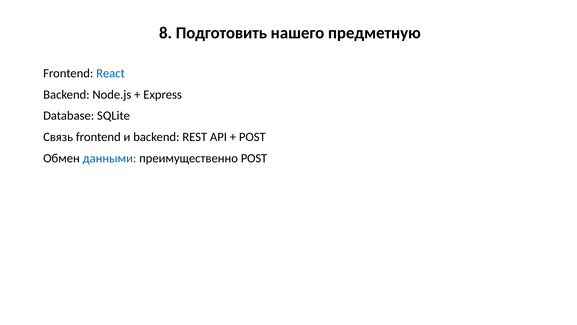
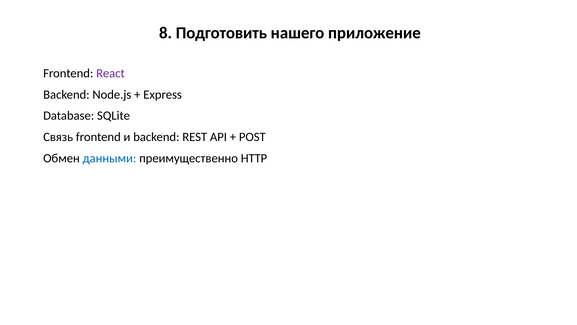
предметную: предметную -> приложение (374, 33)
React colour: blue -> purple (110, 73)
преимущественно POST: POST -> HTTP (254, 158)
